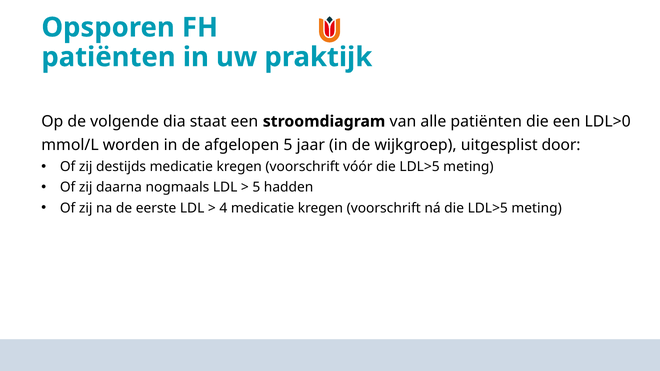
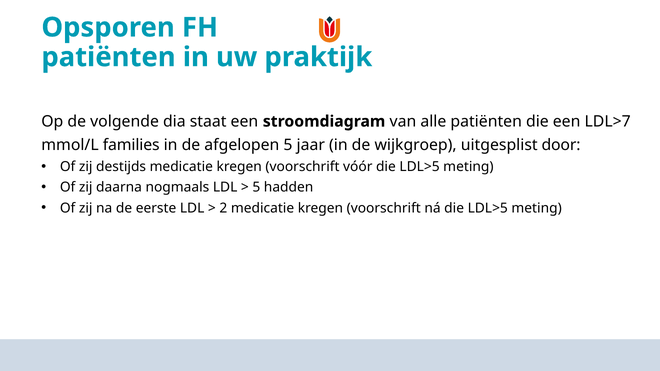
LDL>0: LDL>0 -> LDL>7 (608, 121)
worden: worden -> families (131, 145)
4: 4 -> 2 (223, 208)
